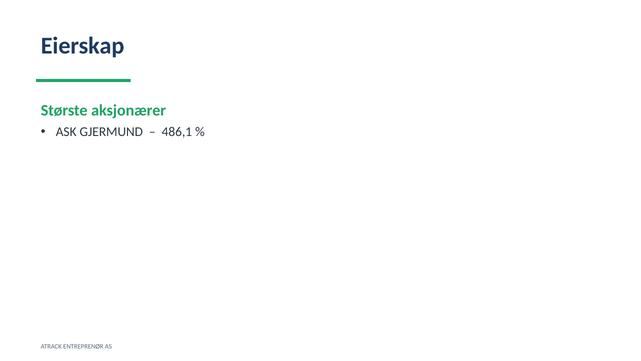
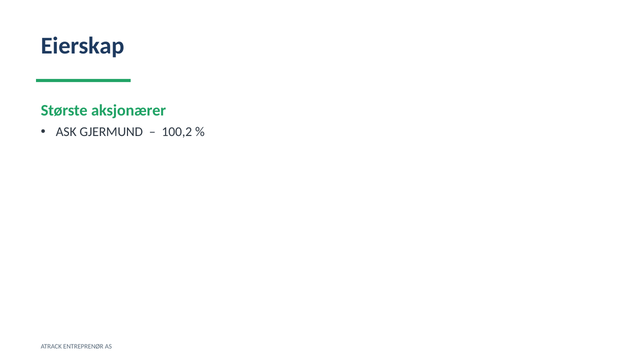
486,1: 486,1 -> 100,2 (177, 132)
